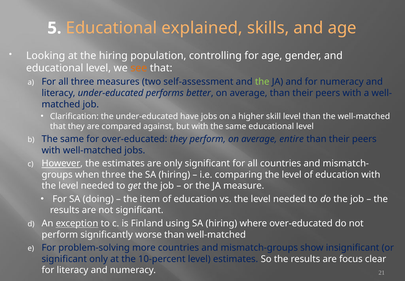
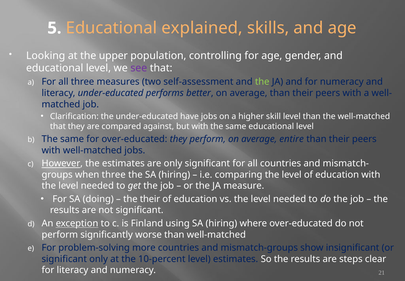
the hiring: hiring -> upper (113, 56)
see colour: orange -> purple (139, 68)
the item: item -> their (150, 199)
focus: focus -> steps (351, 258)
